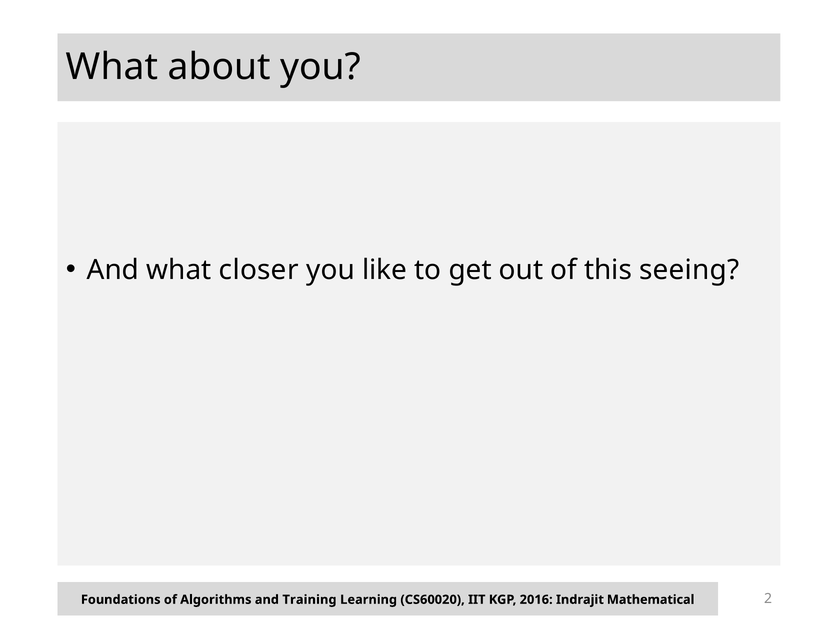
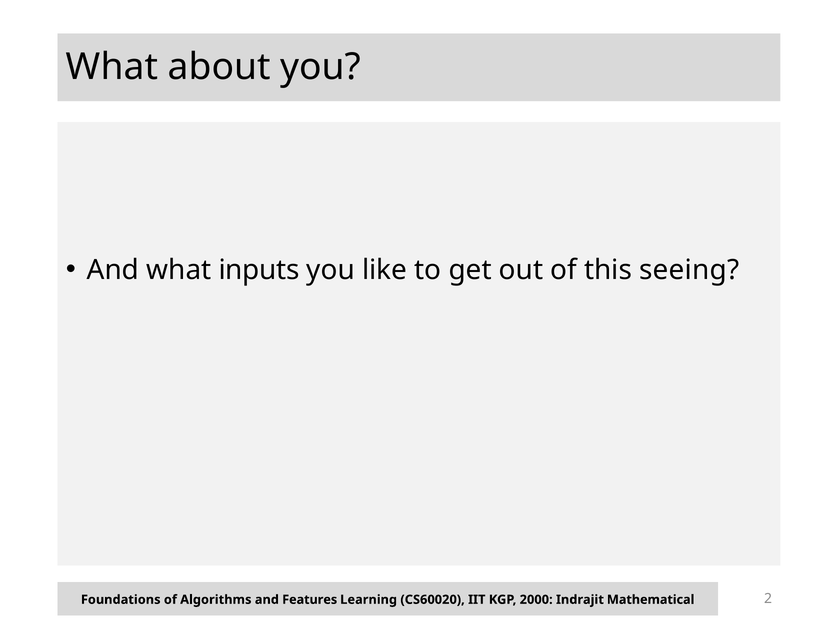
closer: closer -> inputs (259, 270)
Training: Training -> Features (310, 600)
2016: 2016 -> 2000 (536, 600)
